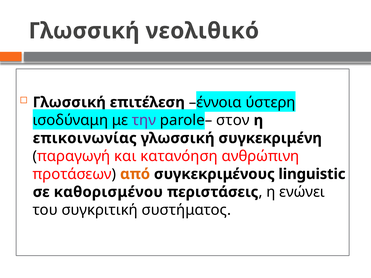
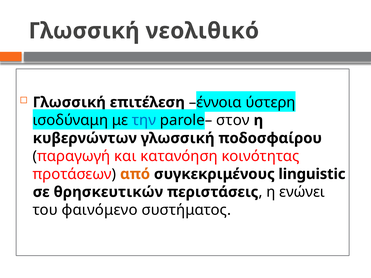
την colour: purple -> blue (144, 120)
επικοινωνίας: επικοινωνίας -> κυβερνώντων (85, 138)
συγκεκριμένη: συγκεκριμένη -> ποδοσφαίρου (270, 138)
ανθρώπινη: ανθρώπινη -> κοινότητας (261, 156)
καθορισμένου: καθορισμένου -> θρησκευτικών (108, 192)
συγκριτική: συγκριτική -> φαινόμενο (100, 210)
